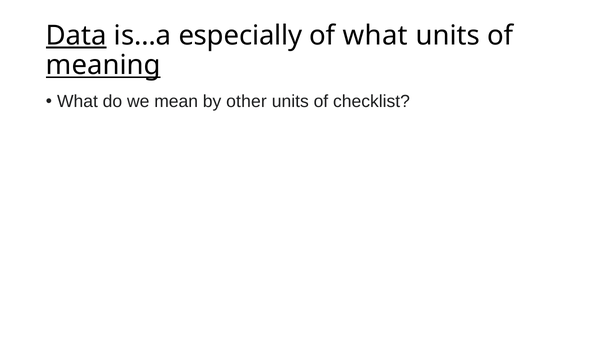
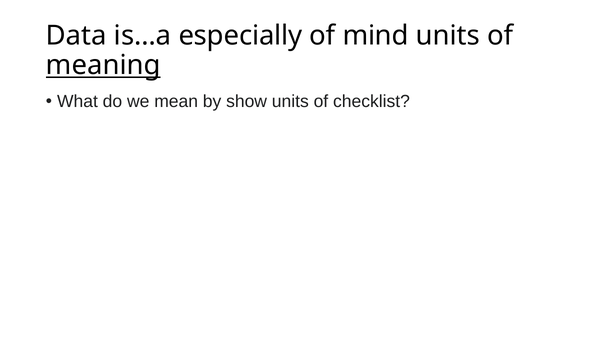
Data underline: present -> none (76, 36)
of what: what -> mind (376, 36)
other: other -> show (247, 102)
